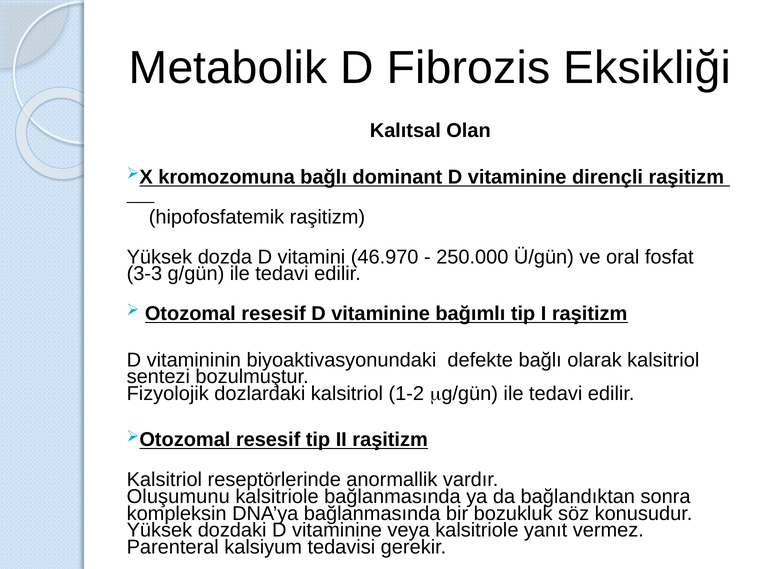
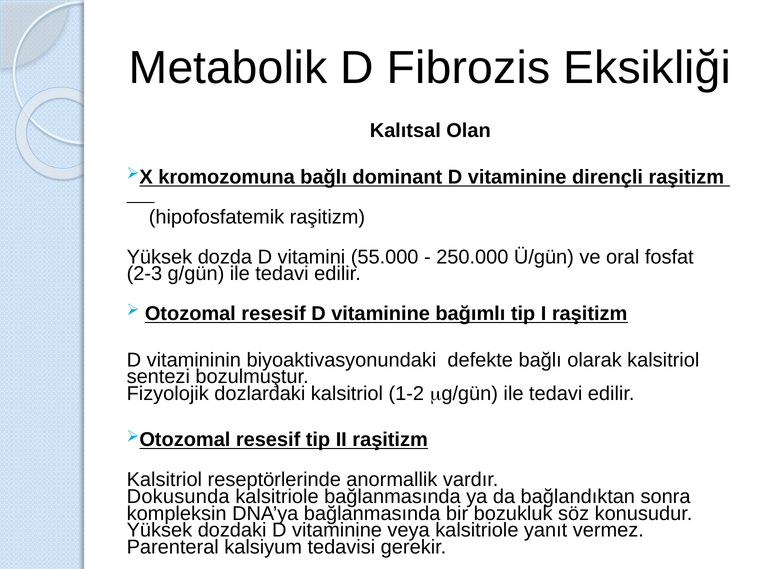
46.970: 46.970 -> 55.000 (385, 257)
3-3: 3-3 -> 2-3 (144, 274)
Oluşumunu: Oluşumunu -> Dokusunda (178, 497)
